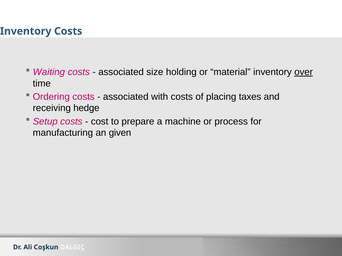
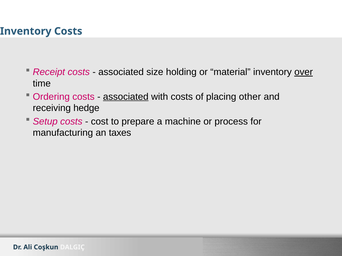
Waiting: Waiting -> Receipt (49, 72)
associated underline: none -> present (126, 97)
taxes: taxes -> other (250, 97)
given: given -> taxes (120, 133)
